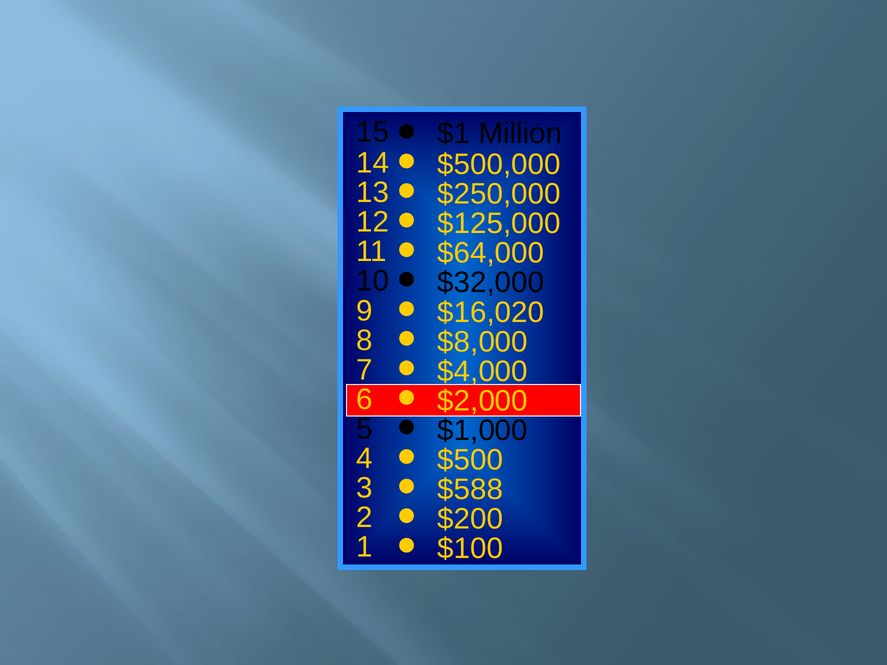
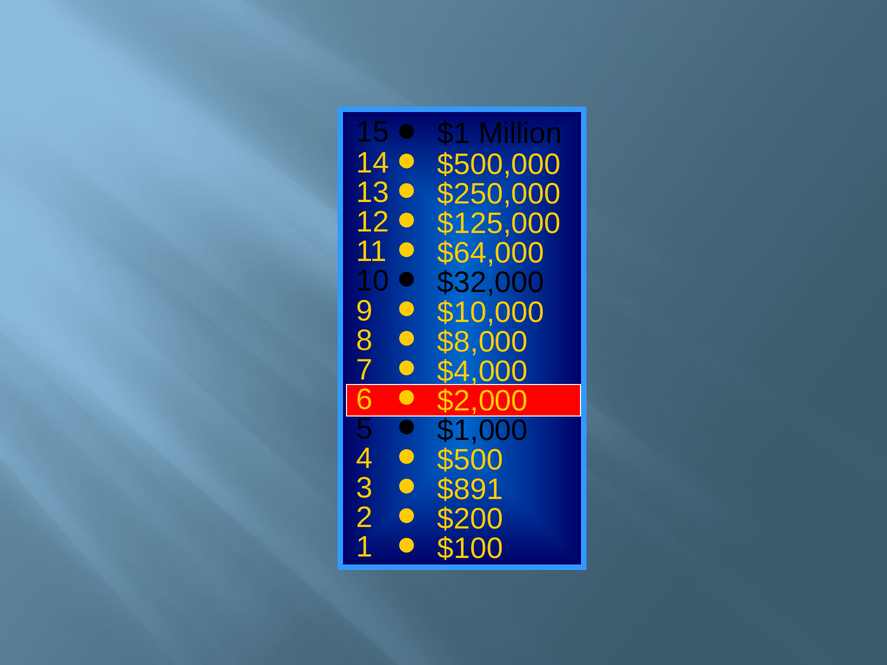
$16,020: $16,020 -> $10,000 (491, 312)
$588: $588 -> $891 (470, 490)
